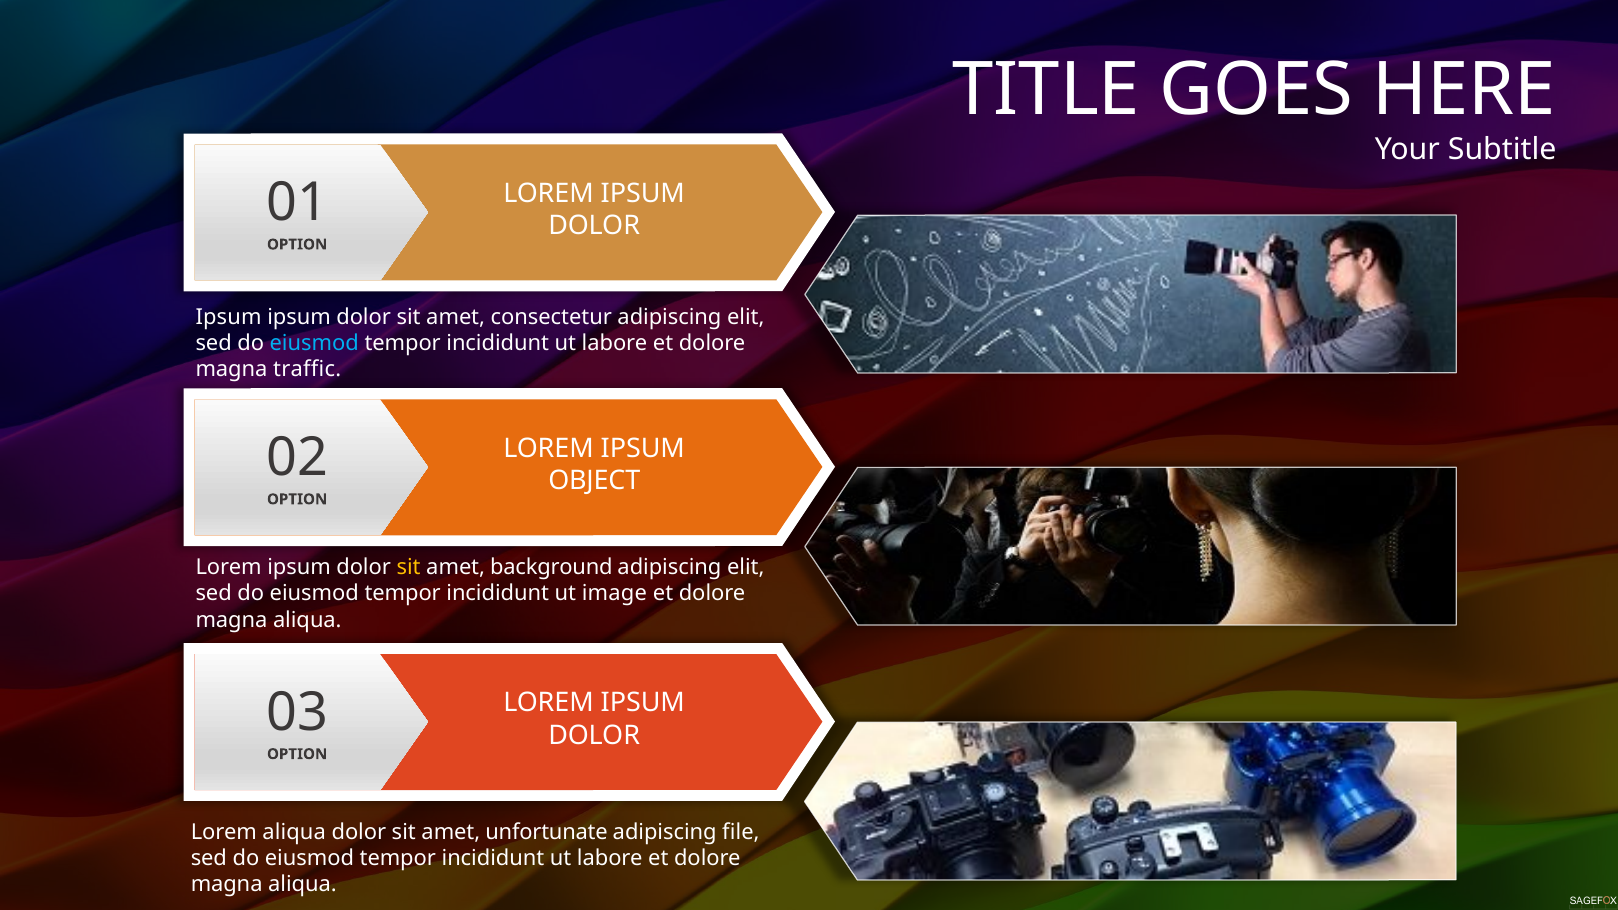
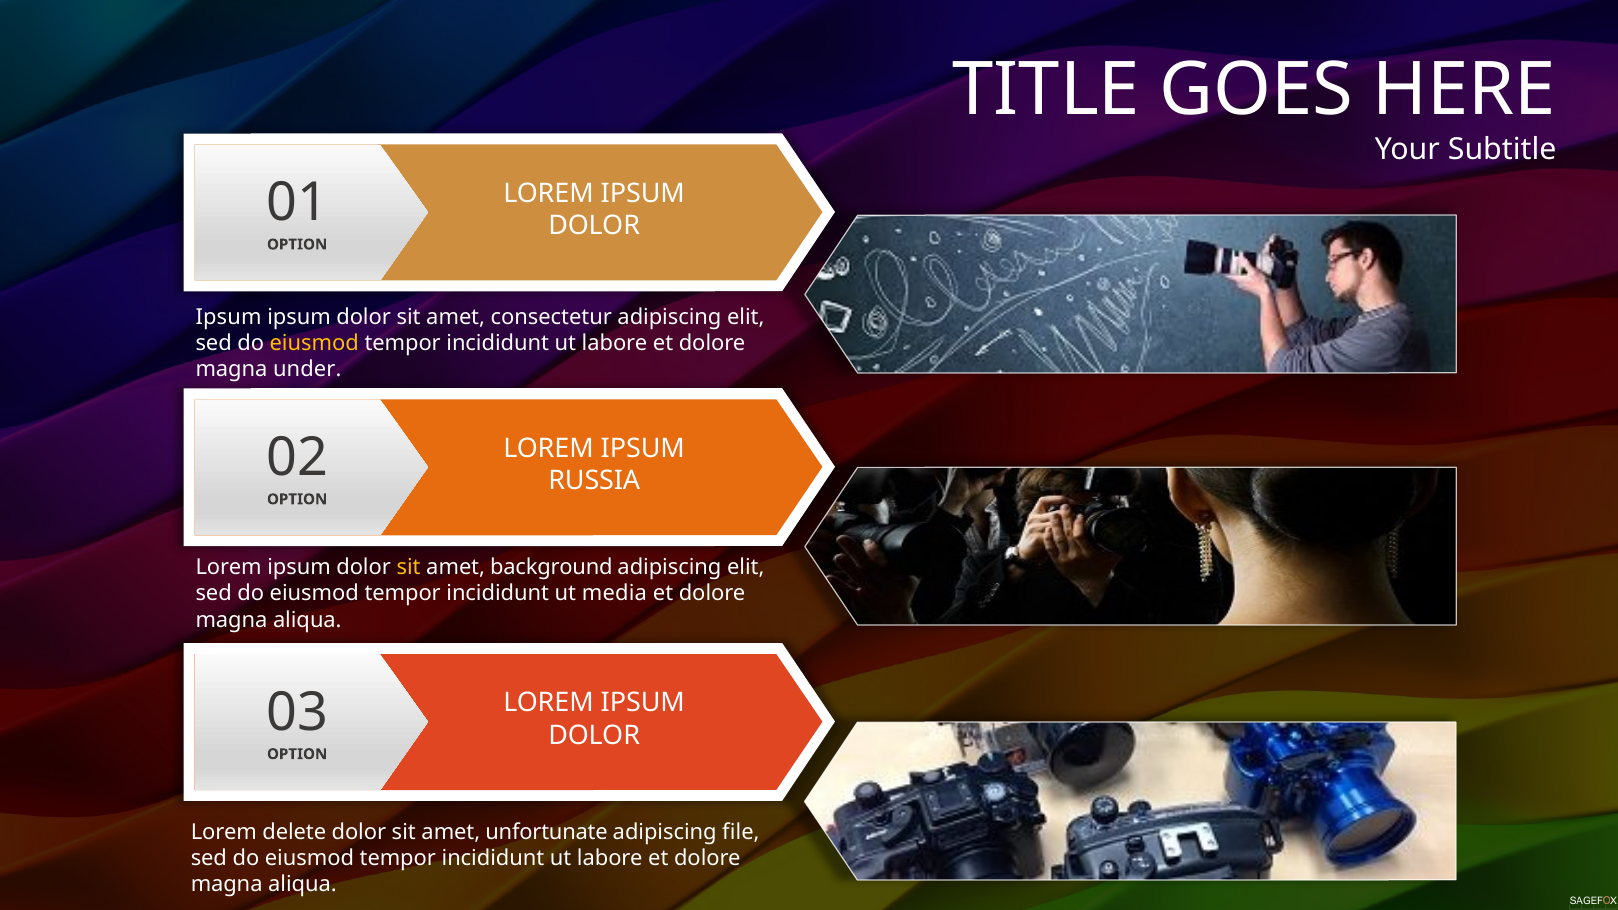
eiusmod colour: light blue -> yellow (314, 343)
traffic: traffic -> under (307, 370)
OBJECT: OBJECT -> RUSSIA (594, 481)
image: image -> media (614, 594)
Lorem aliqua: aliqua -> delete (294, 832)
